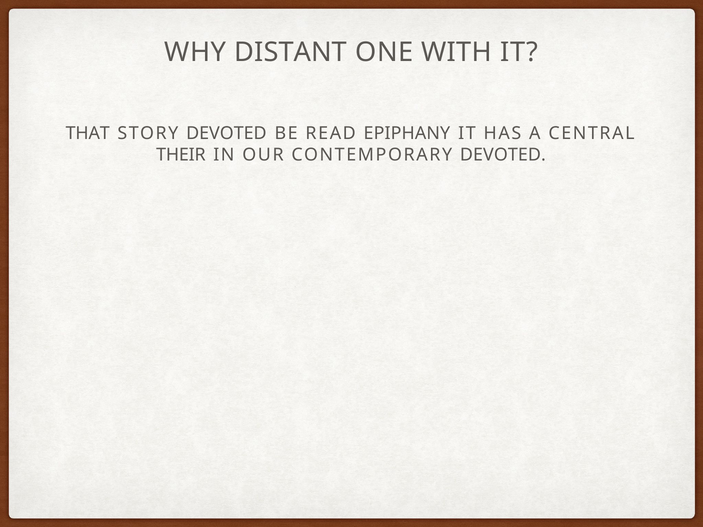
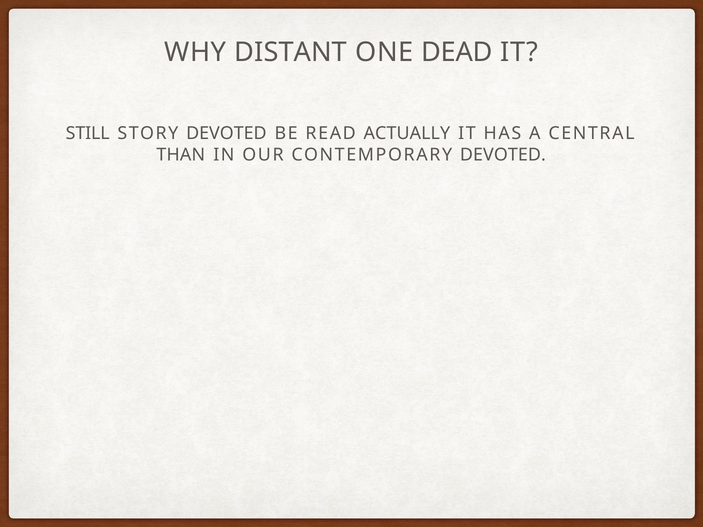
WITH: WITH -> DEAD (457, 53)
THAT: THAT -> STILL (88, 133)
EPIPHANY: EPIPHANY -> ACTUALLY (407, 133)
THEIR: THEIR -> THAN (181, 155)
